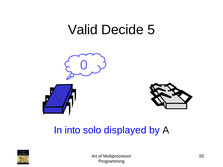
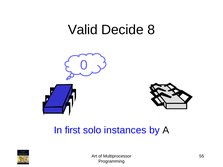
5: 5 -> 8 (151, 30)
into: into -> first (73, 130)
displayed: displayed -> instances (125, 130)
